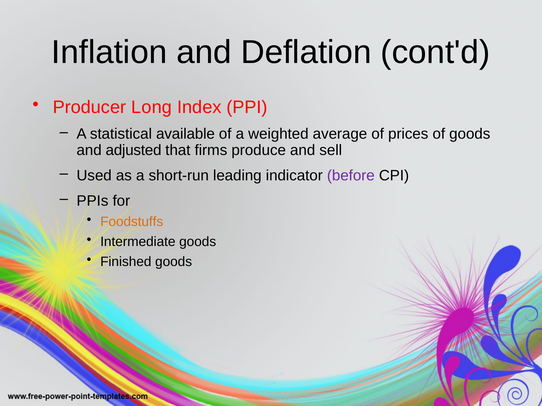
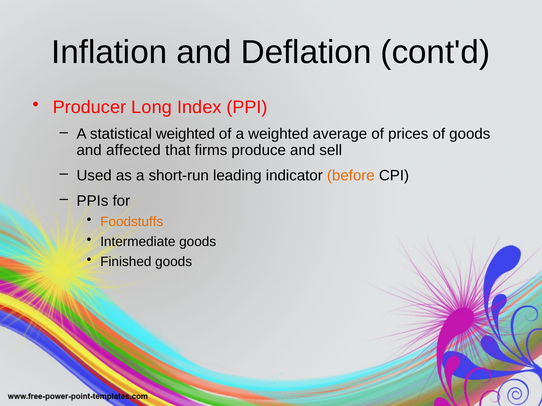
statistical available: available -> weighted (185, 134)
adjusted: adjusted -> affected (133, 150)
before colour: purple -> orange (351, 176)
